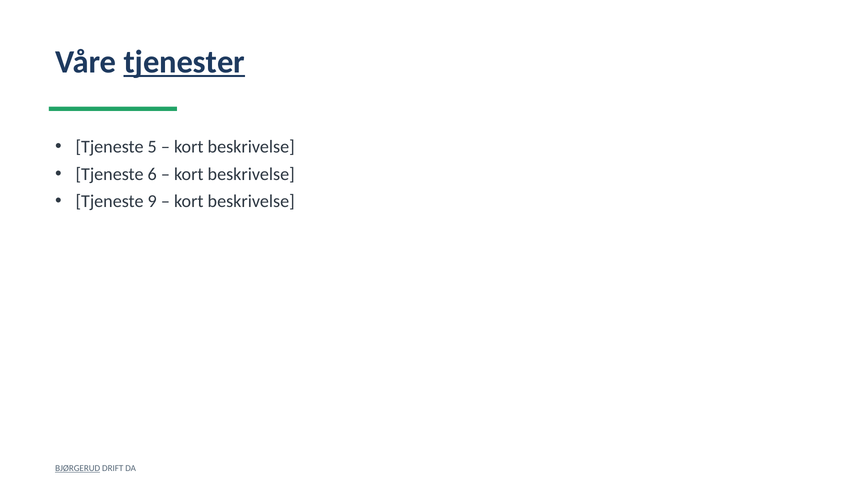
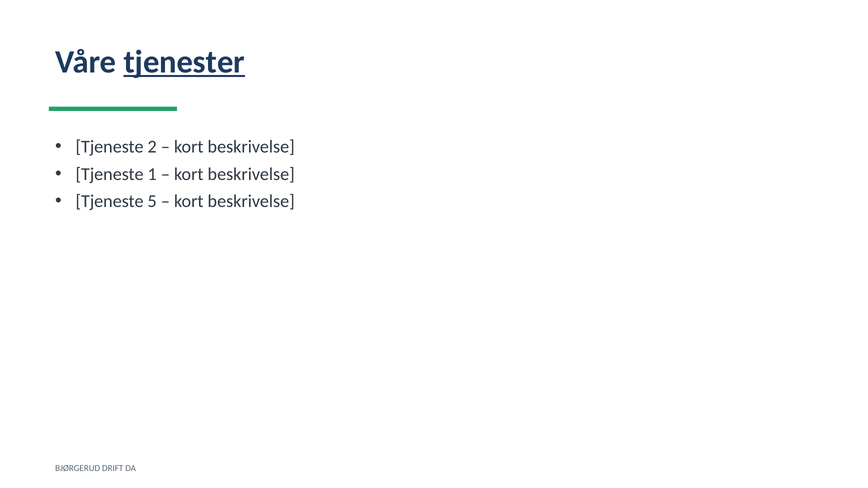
5: 5 -> 2 (152, 147)
6: 6 -> 1 (152, 174)
9: 9 -> 5 (152, 201)
BJØRGERUD underline: present -> none (78, 468)
